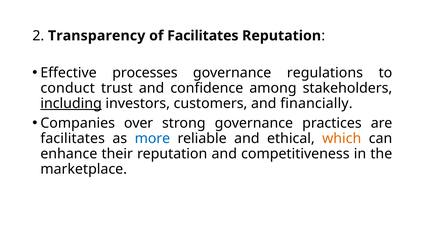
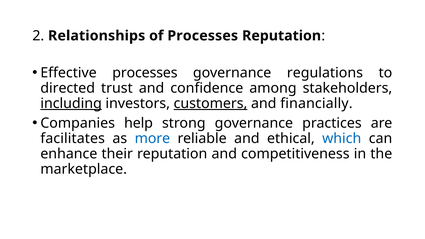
Transparency: Transparency -> Relationships (97, 36)
of Facilitates: Facilitates -> Processes (203, 36)
conduct: conduct -> directed (68, 88)
customers underline: none -> present (211, 103)
over: over -> help (139, 123)
which colour: orange -> blue (342, 138)
